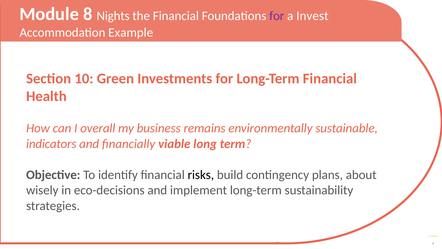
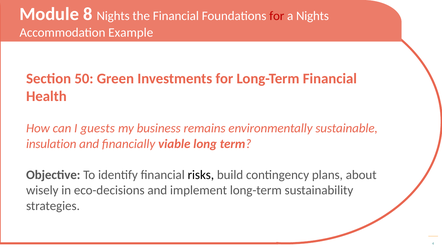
for colour: purple -> red (277, 16)
a Invest: Invest -> Nights (313, 16)
10: 10 -> 50 (84, 79)
overall: overall -> guests (98, 128)
indicators: indicators -> insulation (51, 144)
